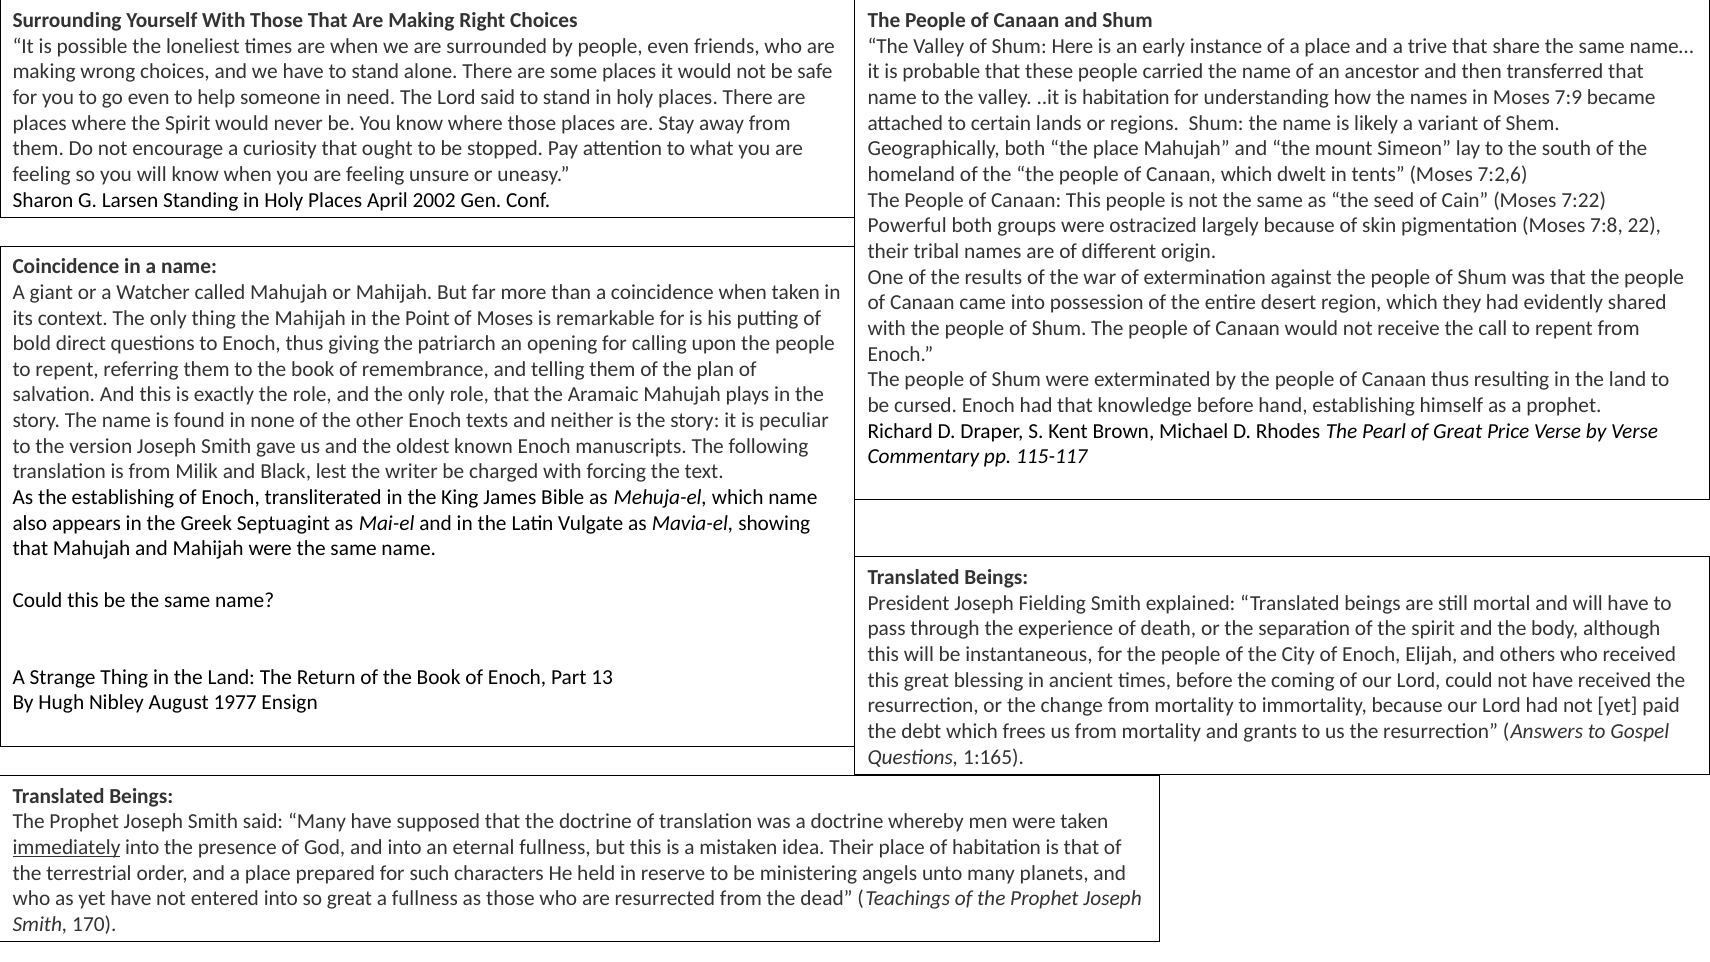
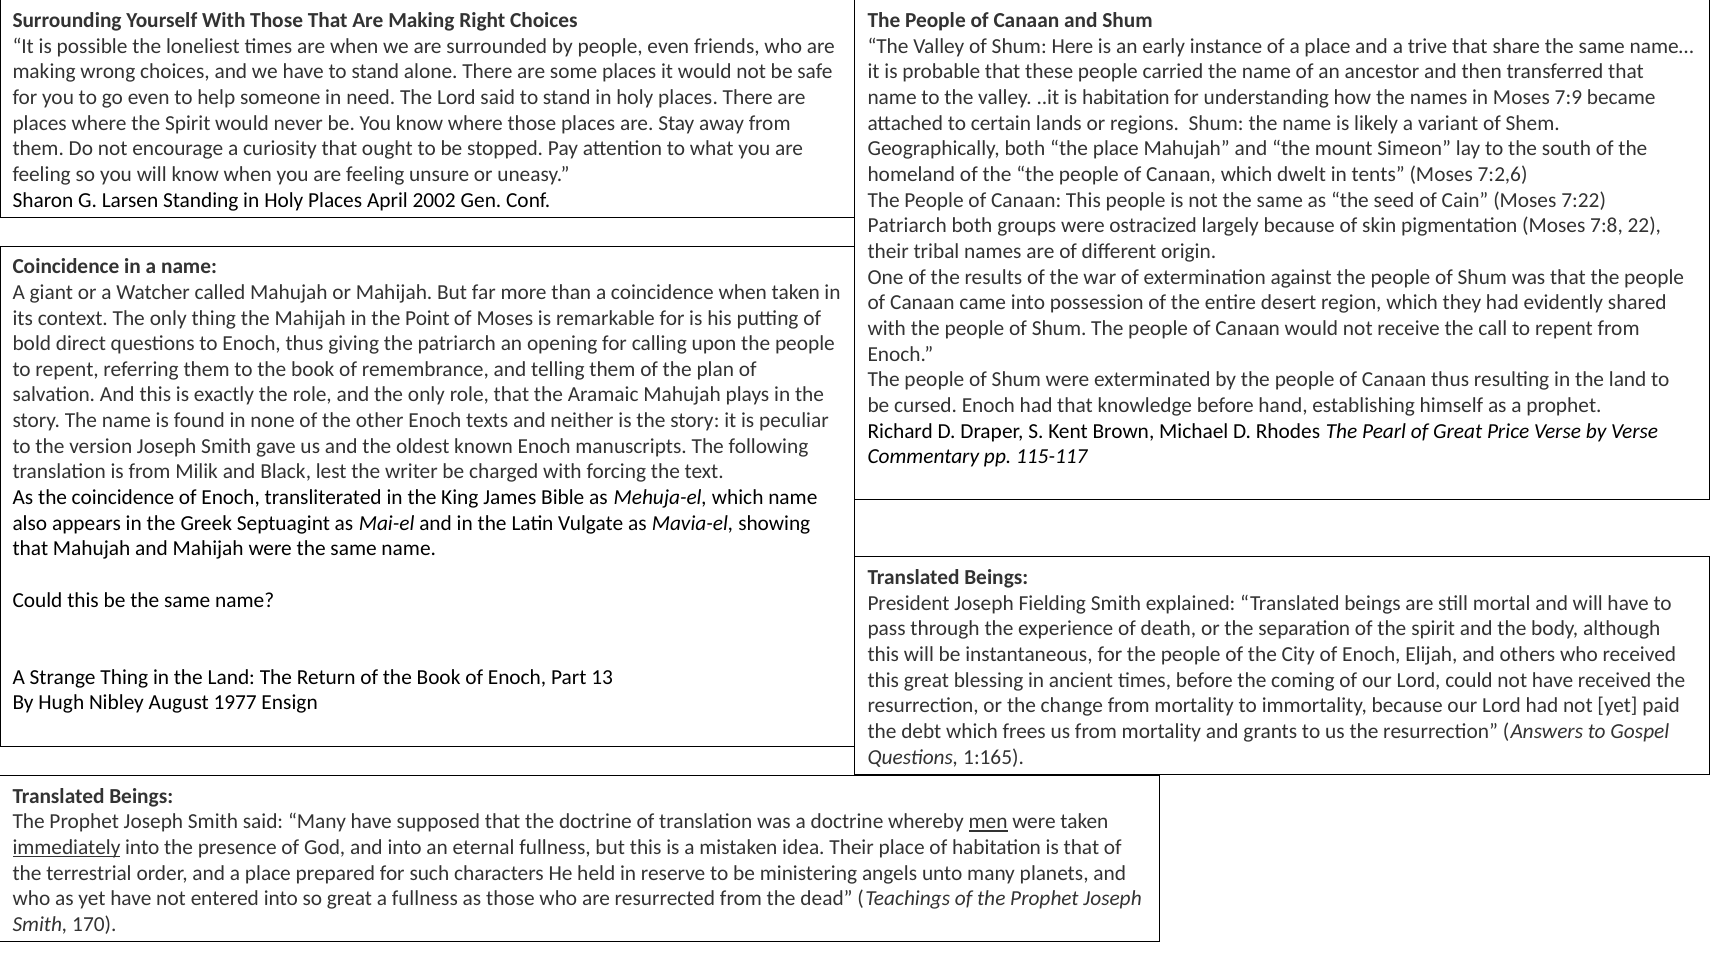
Powerful: Powerful -> Patriarch (907, 226)
the establishing: establishing -> coincidence (123, 497)
men underline: none -> present (988, 822)
